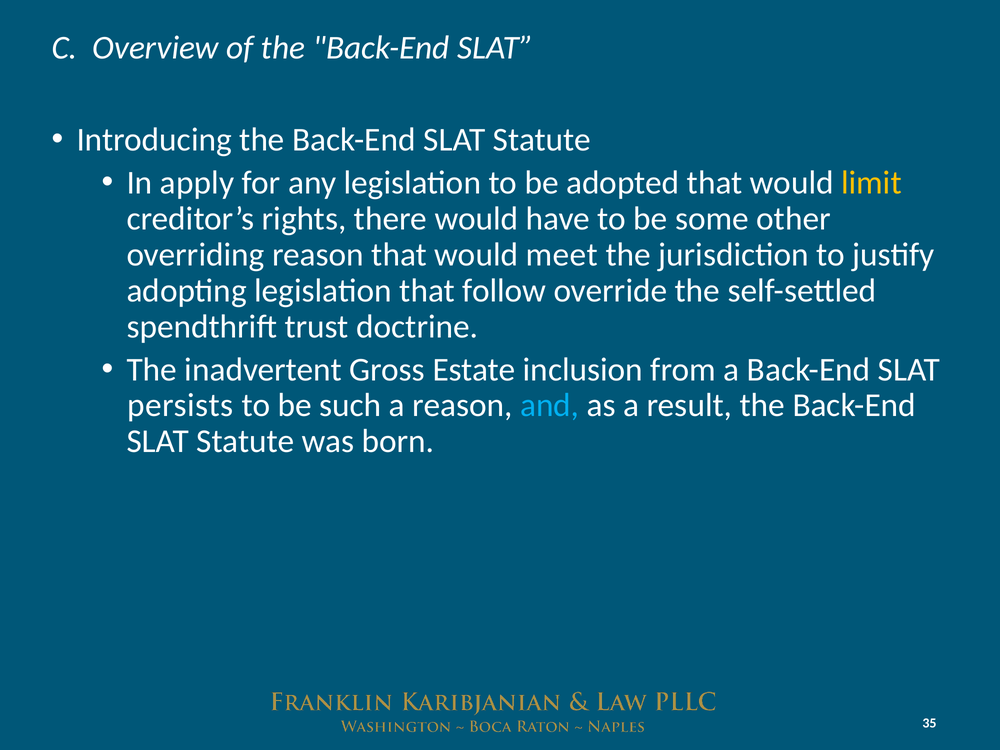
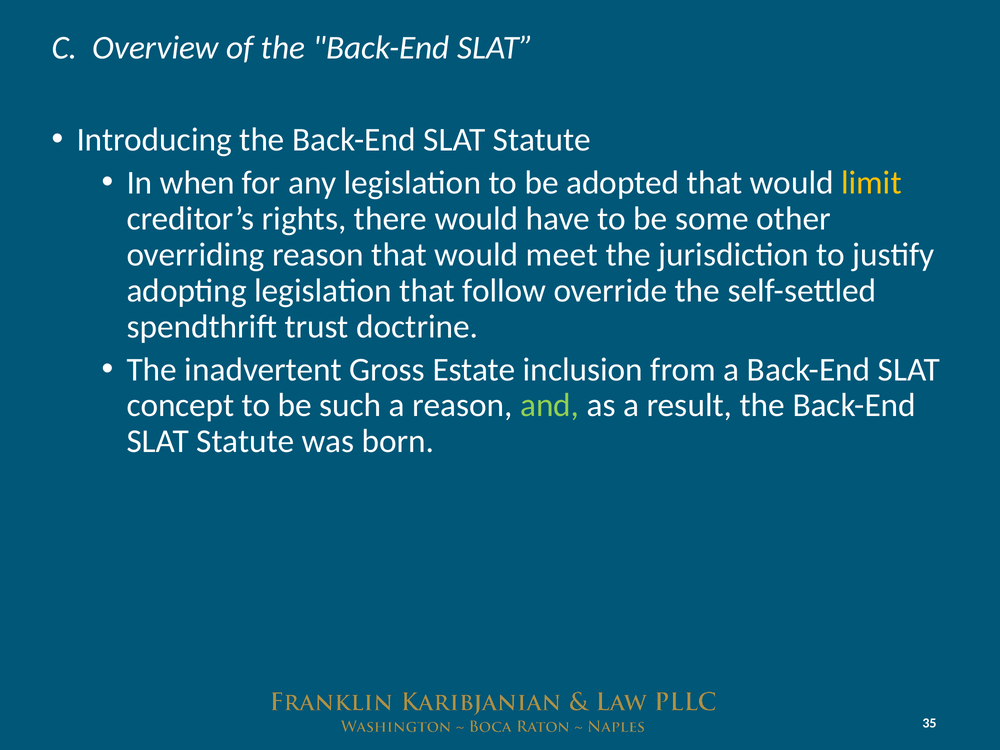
apply: apply -> when (197, 183)
persists: persists -> concept (180, 405)
and colour: light blue -> light green (550, 405)
